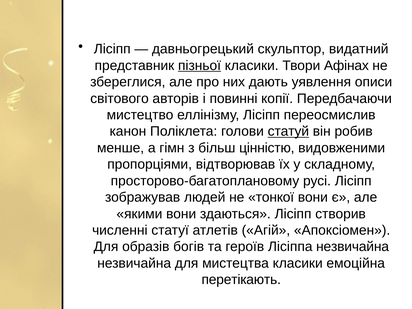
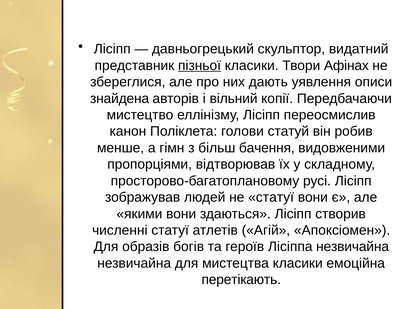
світового: світового -> знайдена (120, 98)
повинні: повинні -> вільний (234, 98)
статуй underline: present -> none (288, 131)
цінністю: цінністю -> бачення (267, 148)
не тонкої: тонкої -> статуї (271, 197)
